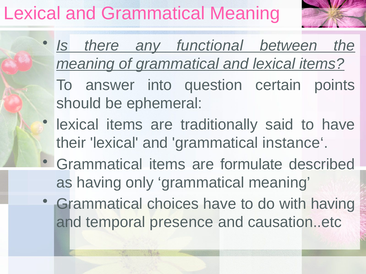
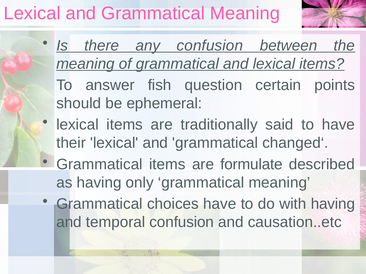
any functional: functional -> confusion (210, 46)
into: into -> fish (160, 85)
instance‘: instance‘ -> changed‘ (295, 143)
temporal presence: presence -> confusion (182, 223)
